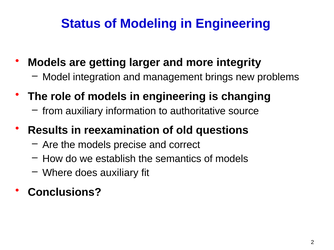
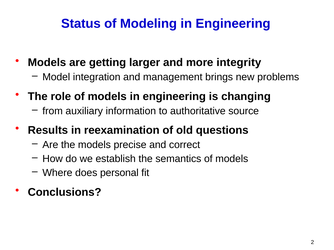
does auxiliary: auxiliary -> personal (119, 173)
